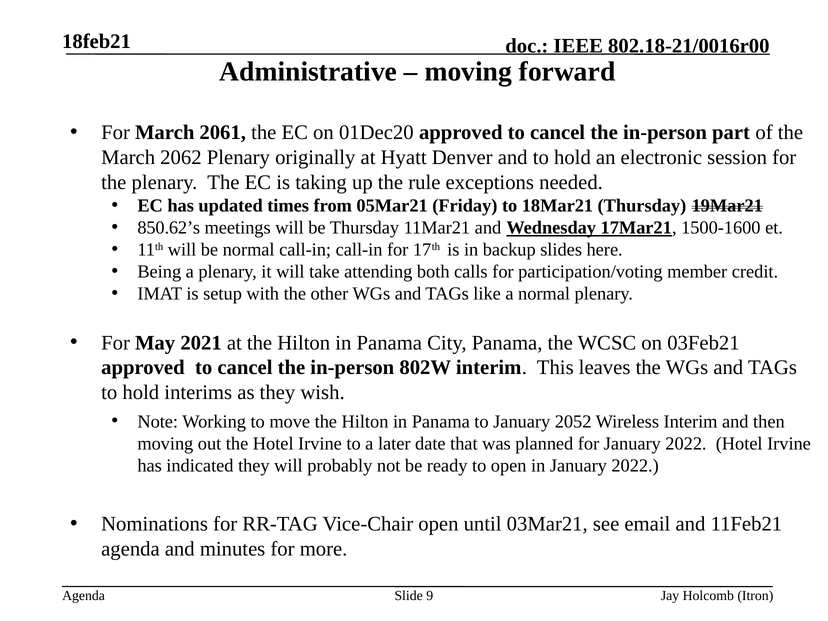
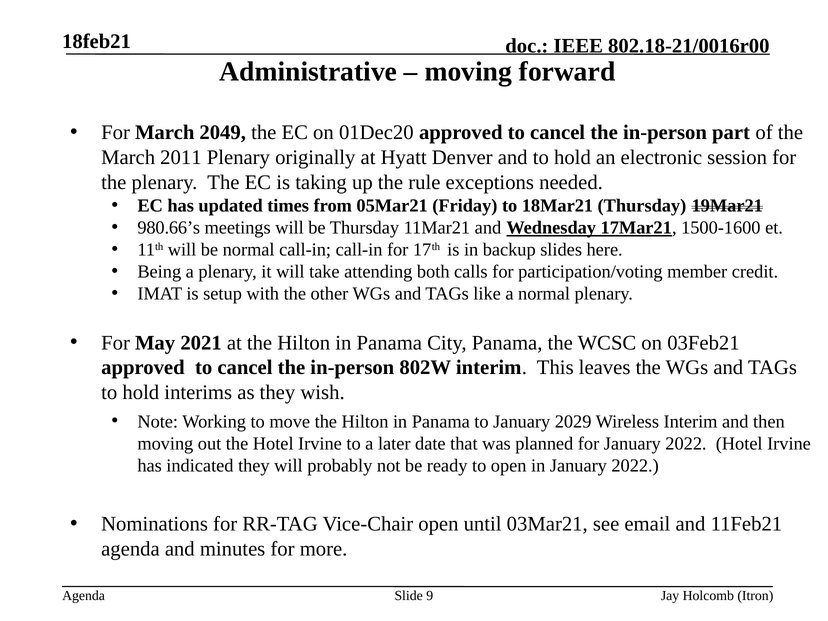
2061: 2061 -> 2049 (223, 133)
2062: 2062 -> 2011 (181, 157)
850.62’s: 850.62’s -> 980.66’s (169, 228)
2052: 2052 -> 2029 (573, 421)
